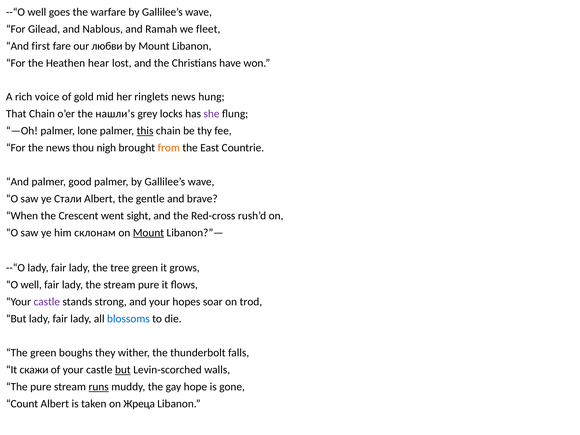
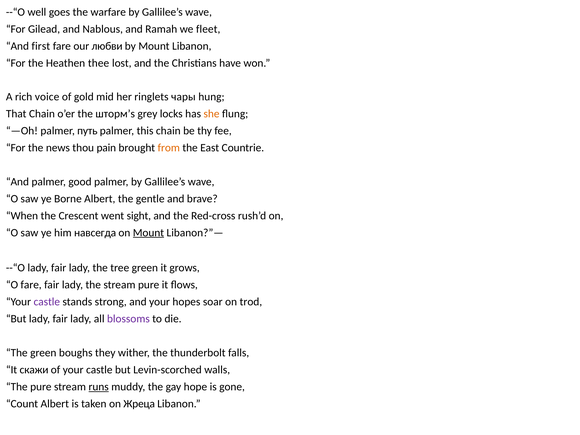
hear: hear -> thee (99, 63)
ringlets news: news -> чары (183, 97)
нашли’s: нашли’s -> шторм’s (115, 114)
she colour: purple -> orange (211, 114)
lone: lone -> путь (87, 131)
this underline: present -> none (145, 131)
nigh: nigh -> pain (106, 148)
Стали: Стали -> Borne (68, 199)
склонам: склонам -> навсегда (95, 233)
O well: well -> fare (31, 285)
blossoms colour: blue -> purple (128, 319)
but underline: present -> none (123, 370)
